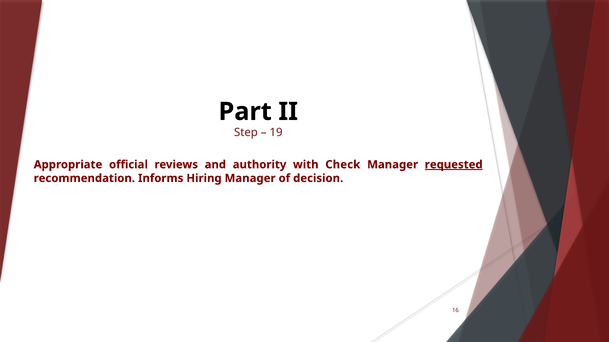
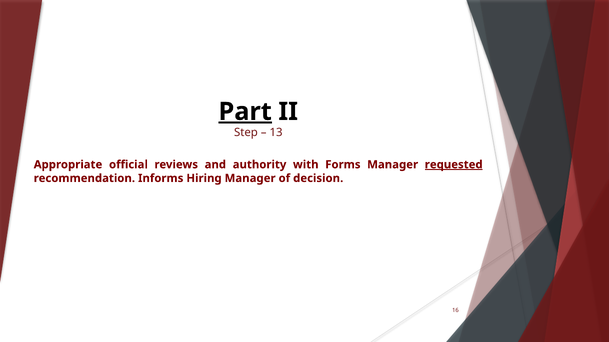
Part underline: none -> present (245, 112)
19: 19 -> 13 (276, 133)
Check: Check -> Forms (343, 165)
